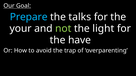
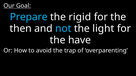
talks: talks -> rigid (80, 17)
your: your -> then (21, 29)
not colour: light green -> light blue (63, 29)
